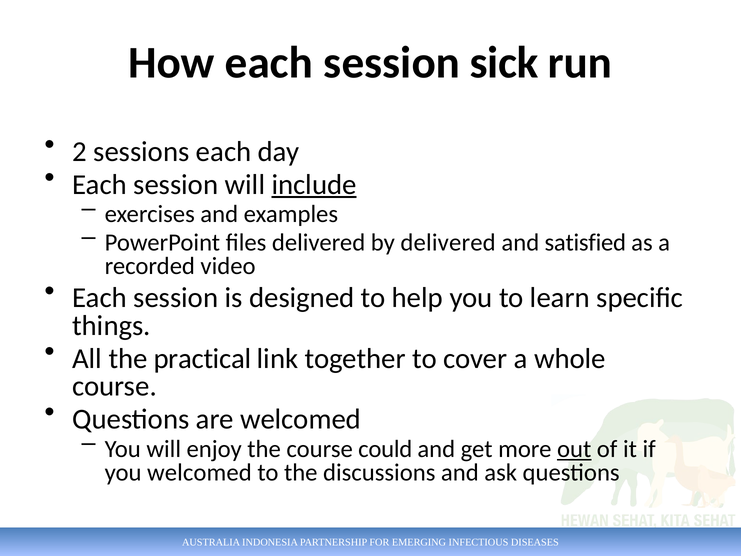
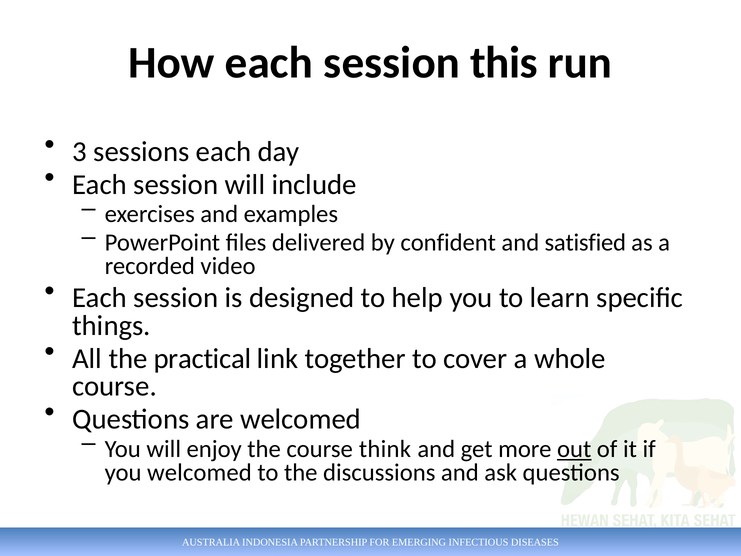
sick: sick -> this (504, 63)
2: 2 -> 3 (80, 152)
include underline: present -> none (314, 184)
by delivered: delivered -> confident (448, 243)
could: could -> think (385, 449)
